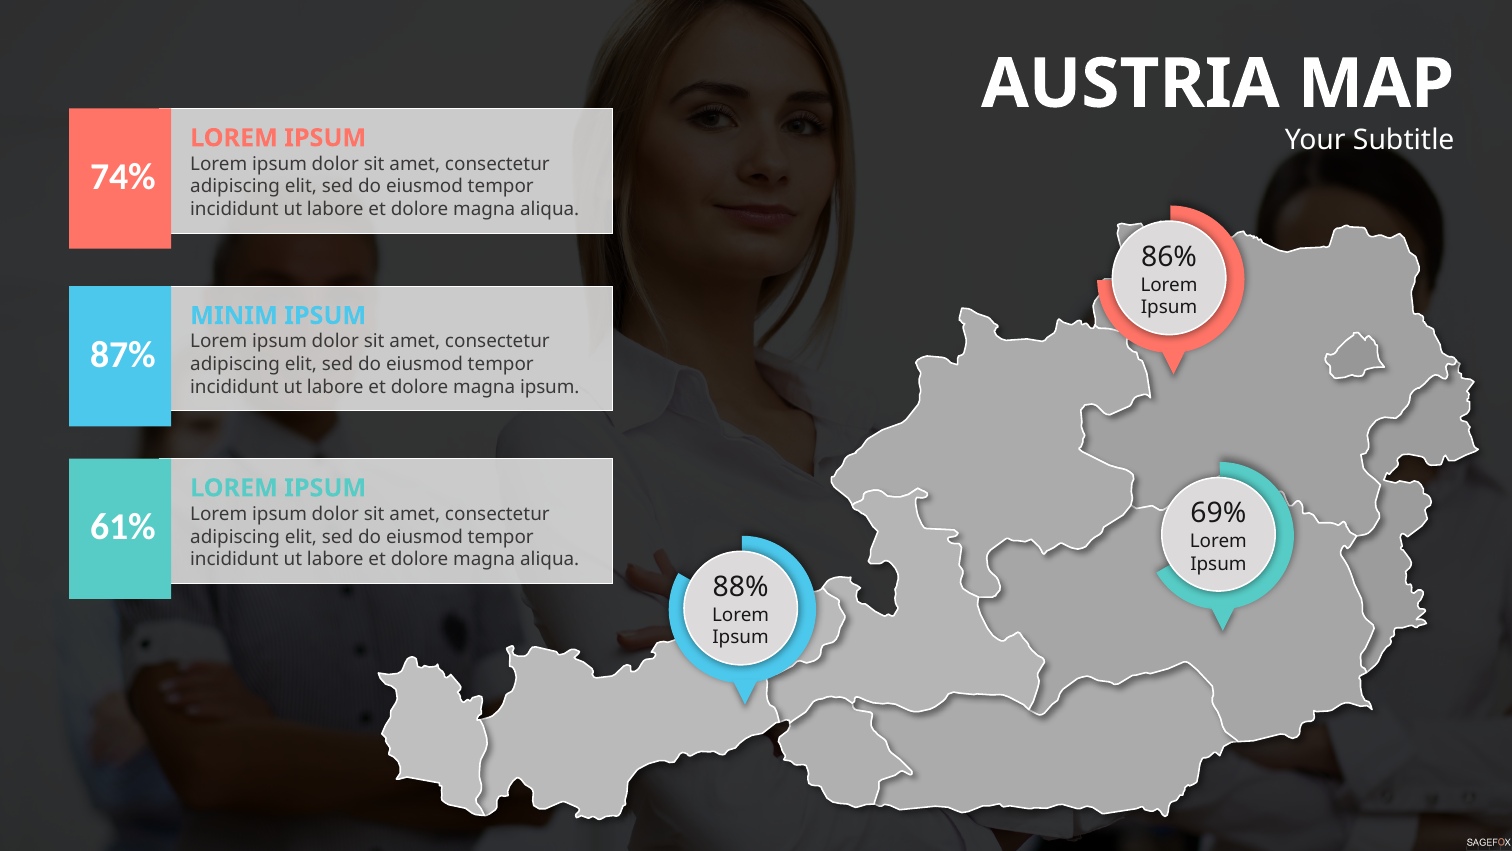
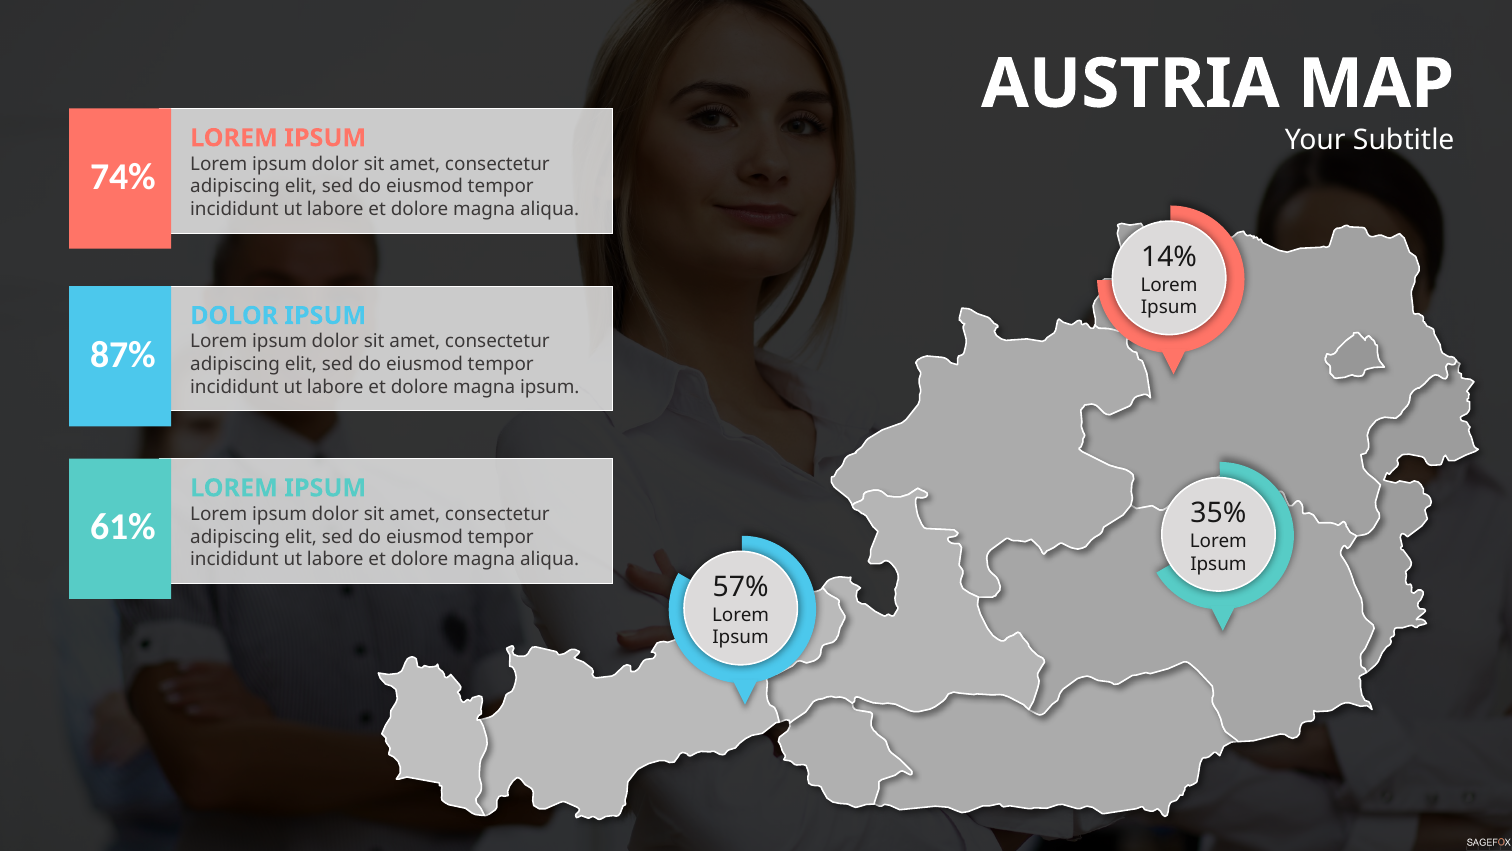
86%: 86% -> 14% (1169, 257)
MINIM: MINIM -> DOLOR (234, 316)
69%: 69% -> 35% (1218, 513)
88%: 88% -> 57% (741, 587)
